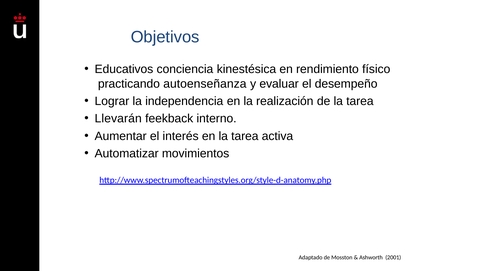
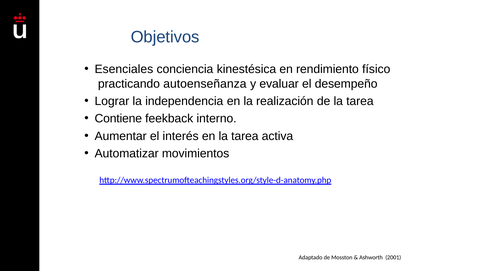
Educativos: Educativos -> Esenciales (124, 69)
Llevarán: Llevarán -> Contiene (118, 119)
